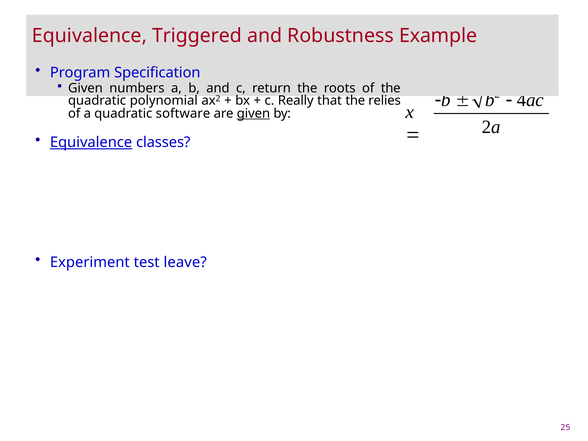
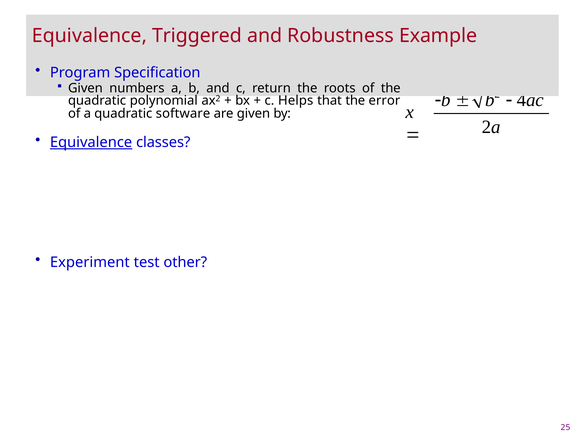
Really: Really -> Helps (296, 101)
relies: relies -> error (384, 101)
given underline: present -> none (253, 113)
leave: leave -> other (185, 262)
